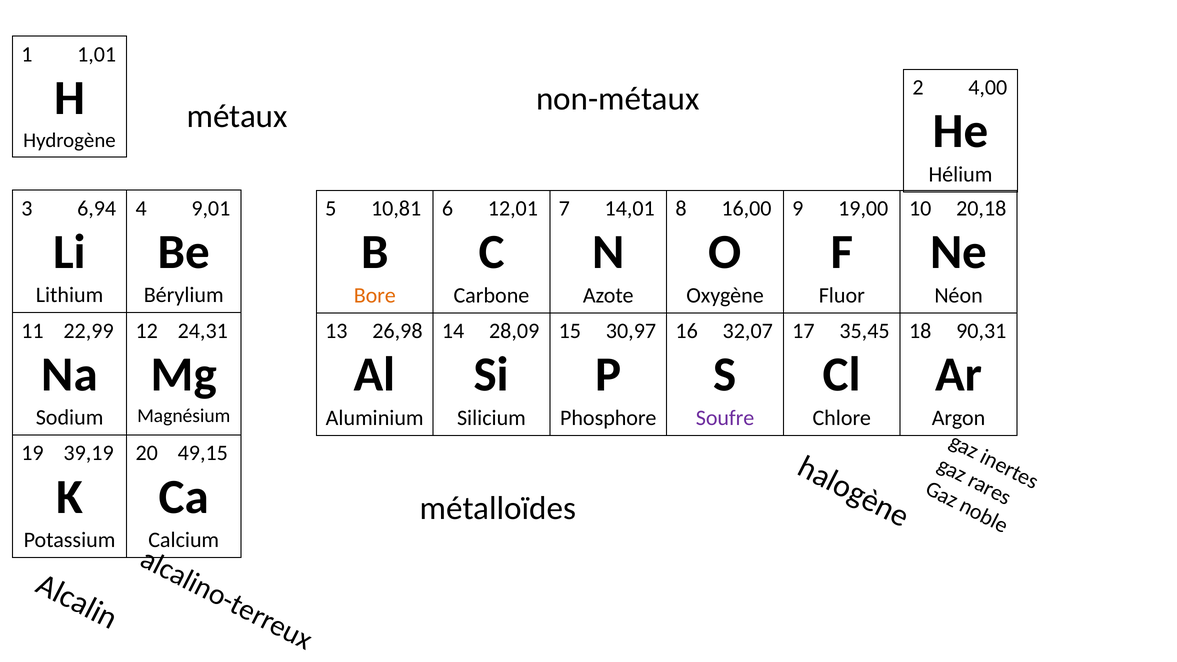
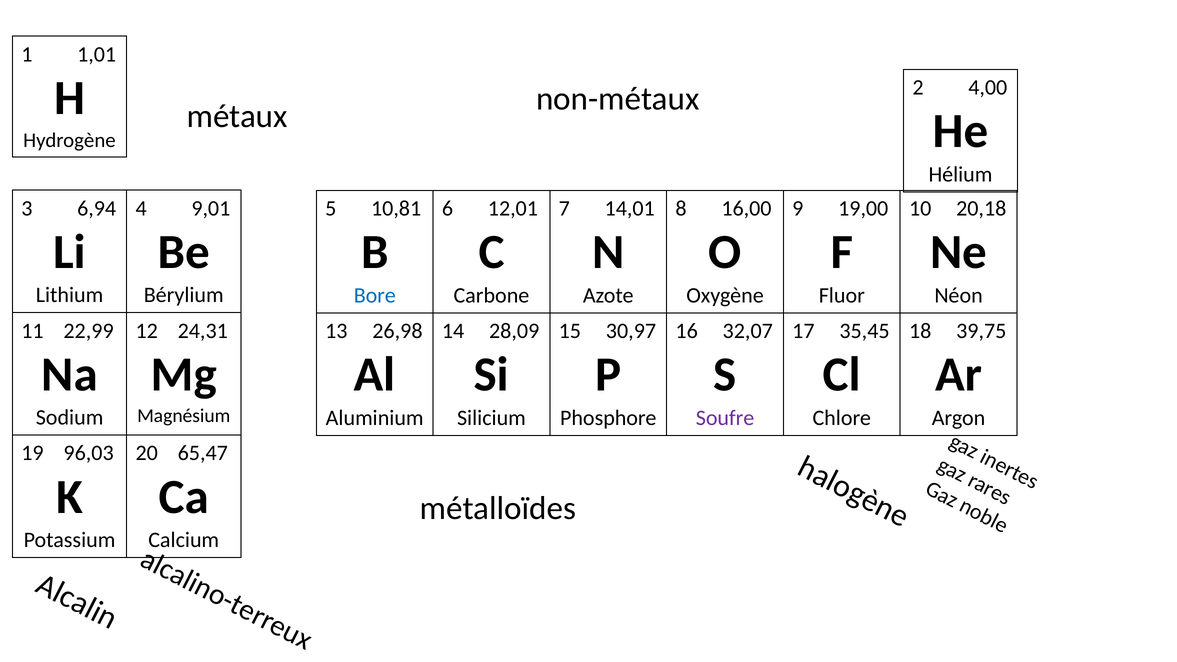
Bore colour: orange -> blue (375, 295)
90,31: 90,31 -> 39,75 (981, 331)
39,19: 39,19 -> 96,03 (89, 453)
49,15: 49,15 -> 65,47 (203, 453)
